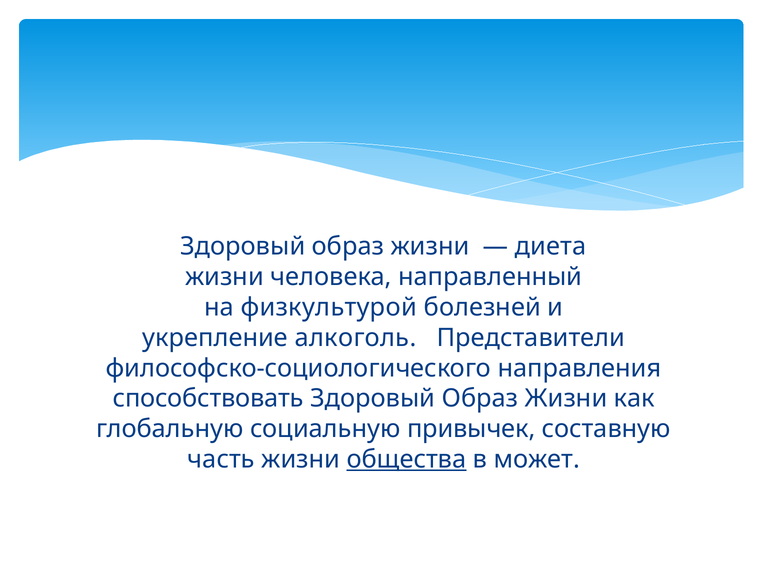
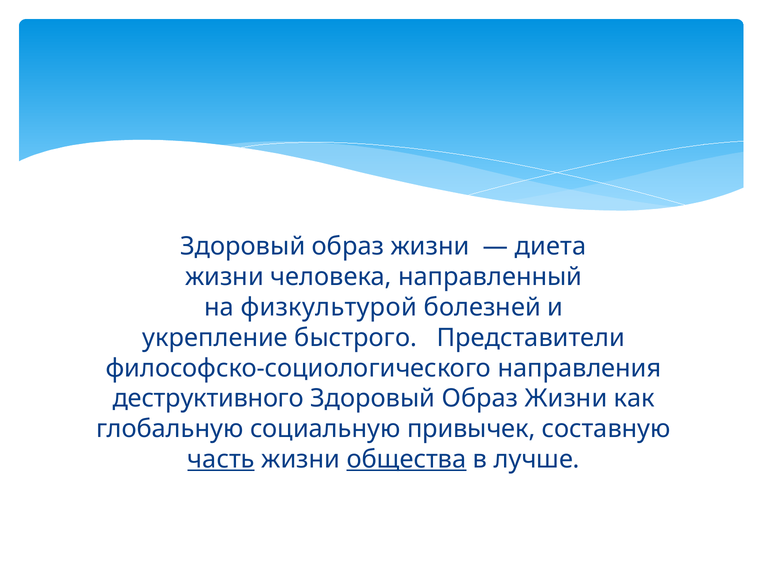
алкоголь: алкоголь -> быстрого (356, 338)
способствовать: способствовать -> деструктивного (208, 399)
часть underline: none -> present (221, 460)
может: может -> лучше (537, 460)
